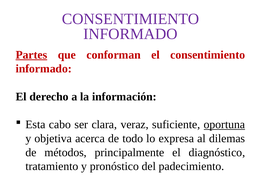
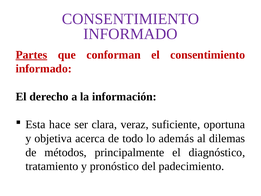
cabo: cabo -> hace (60, 124)
oportuna underline: present -> none (224, 124)
expresa: expresa -> además (176, 138)
